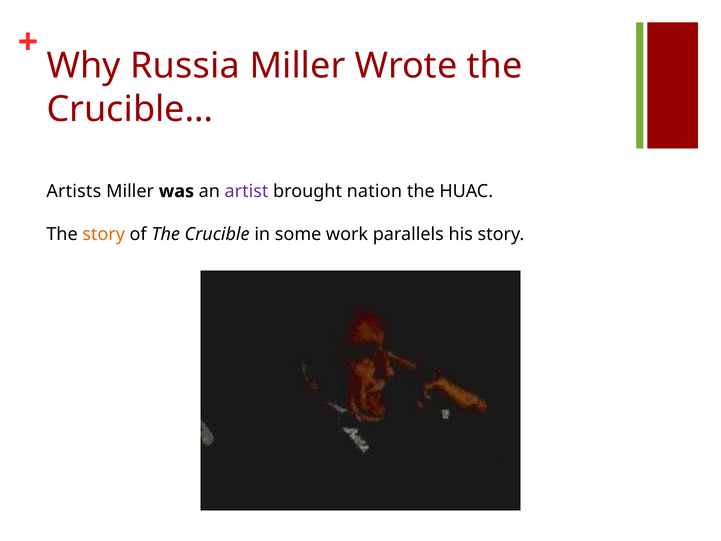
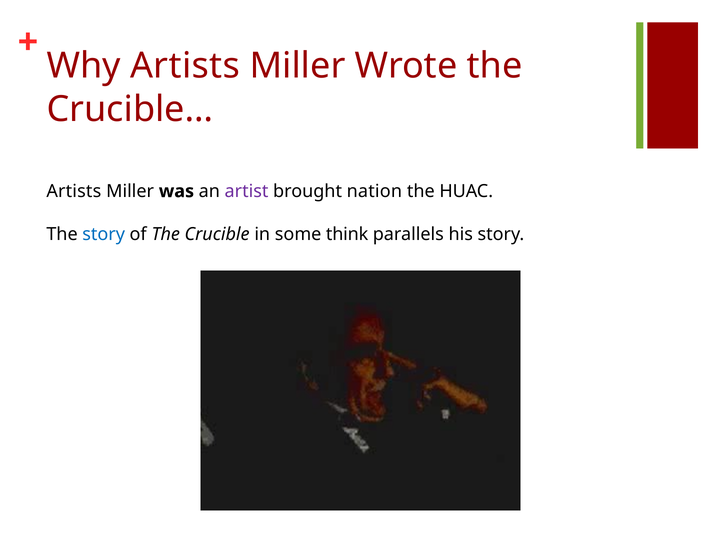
Why Russia: Russia -> Artists (185, 66)
story colour: orange -> blue (104, 234)
work: work -> think (347, 234)
